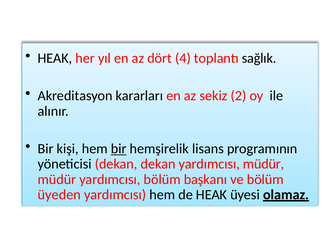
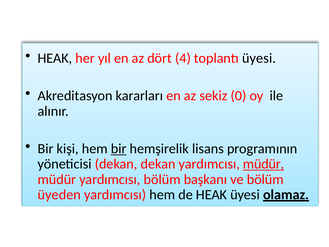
toplantı sağlık: sağlık -> üyesi (259, 58)
2: 2 -> 0 (238, 96)
müdür underline: none -> present (264, 164)
